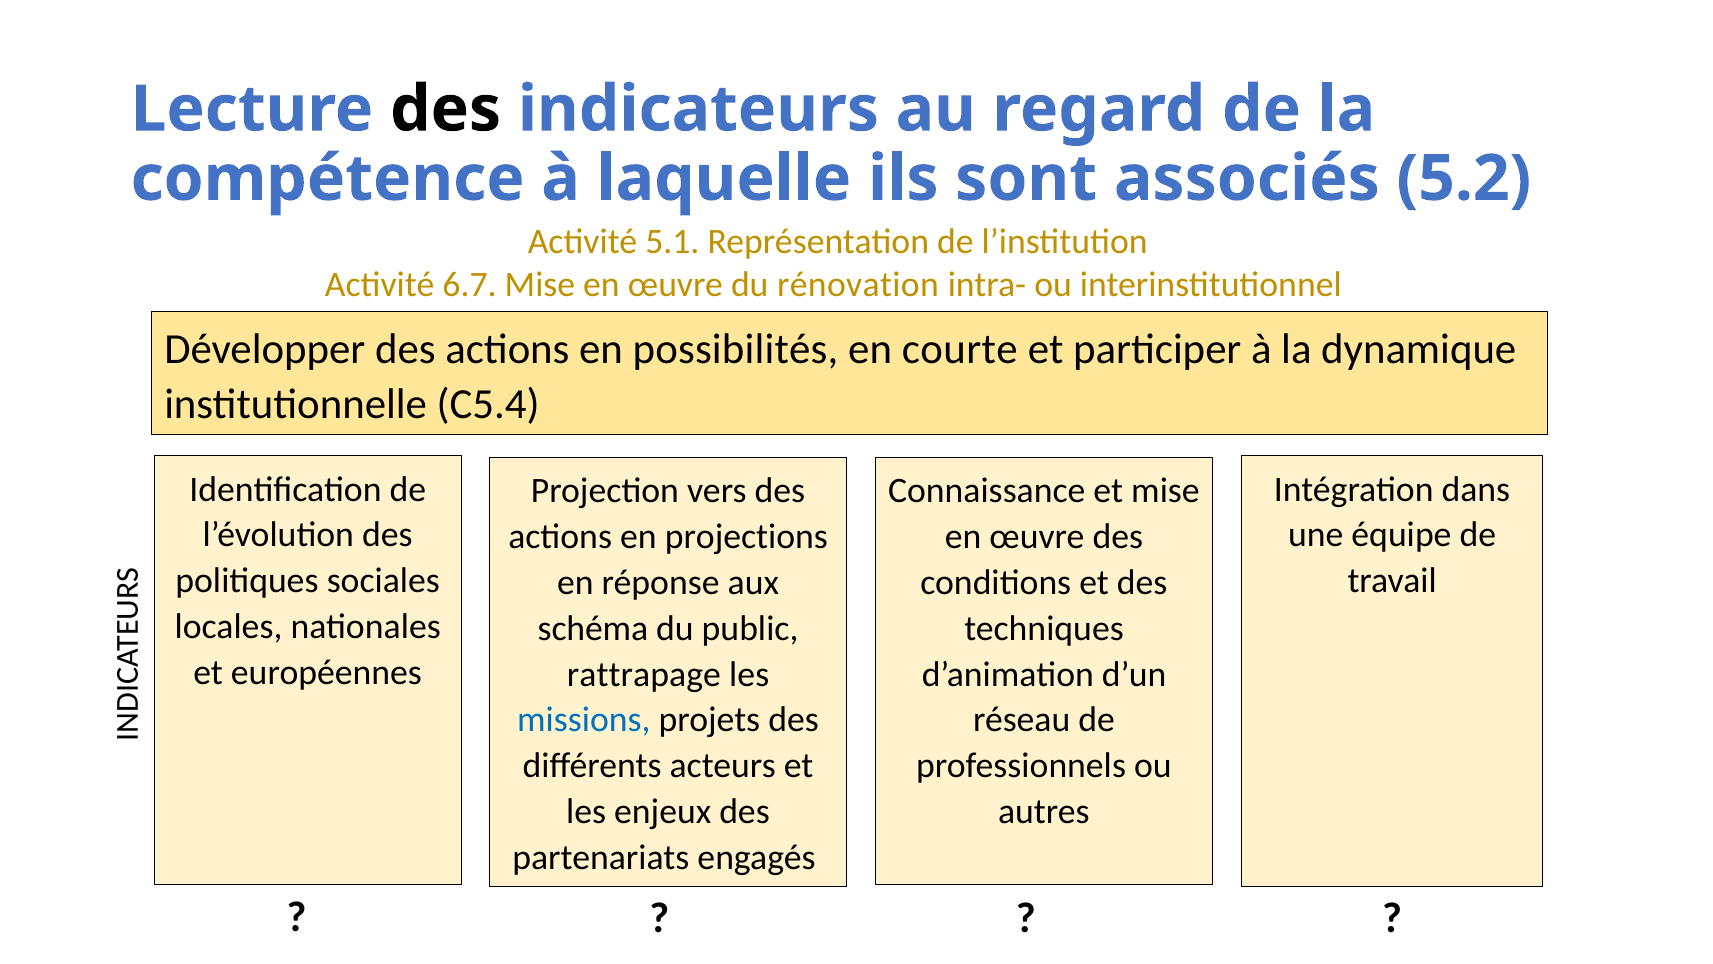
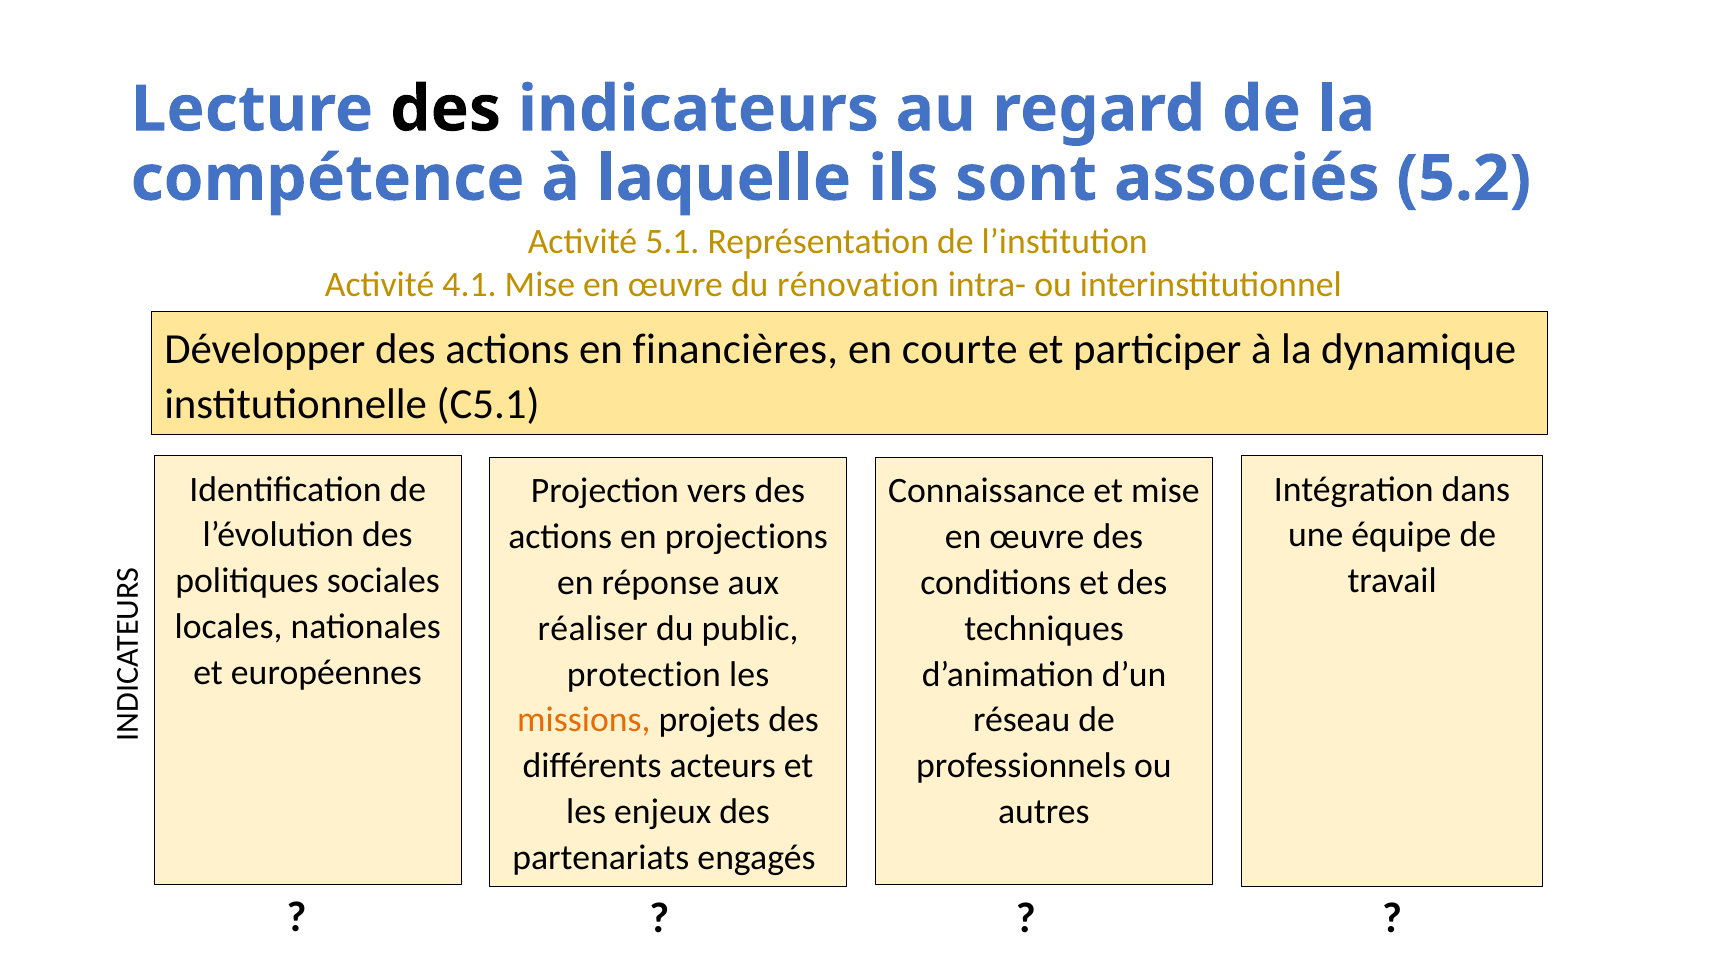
6.7: 6.7 -> 4.1 (470, 285)
possibilités: possibilités -> financières (735, 350)
C5.4: C5.4 -> C5.1 (488, 405)
schéma: schéma -> réaliser (593, 628)
rattrapage: rattrapage -> protection (644, 674)
missions colour: blue -> orange (584, 720)
